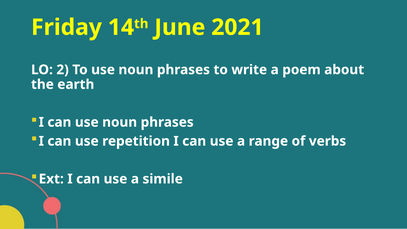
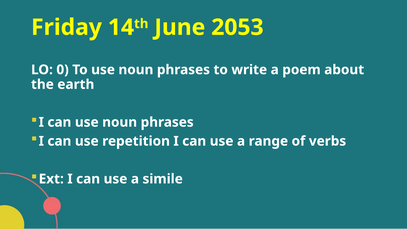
2021: 2021 -> 2053 (237, 27)
2: 2 -> 0 (63, 70)
